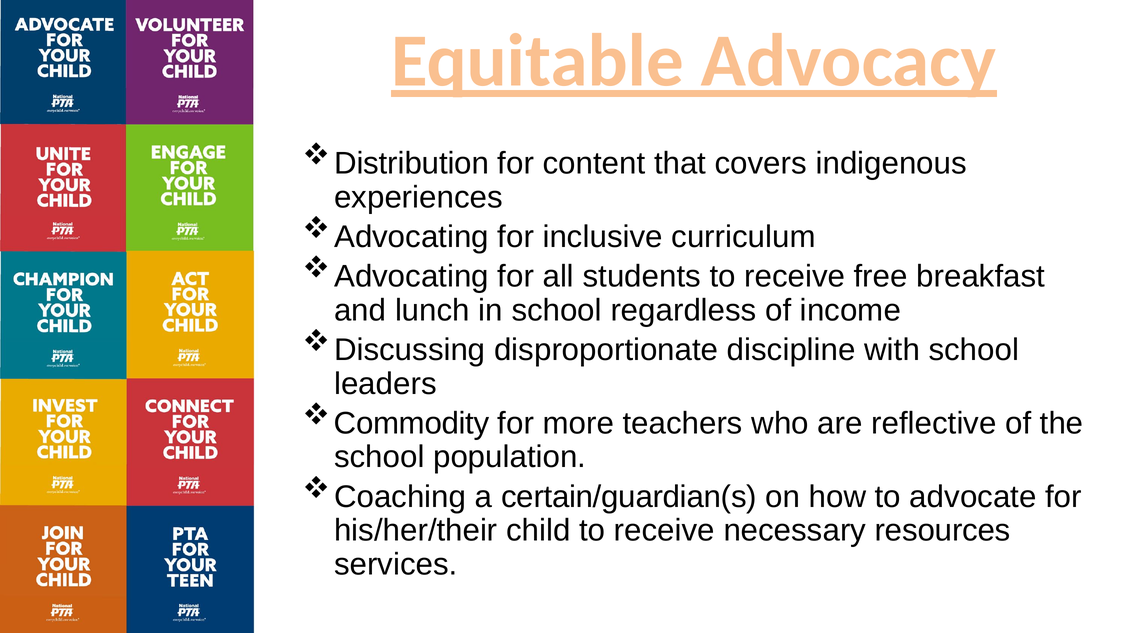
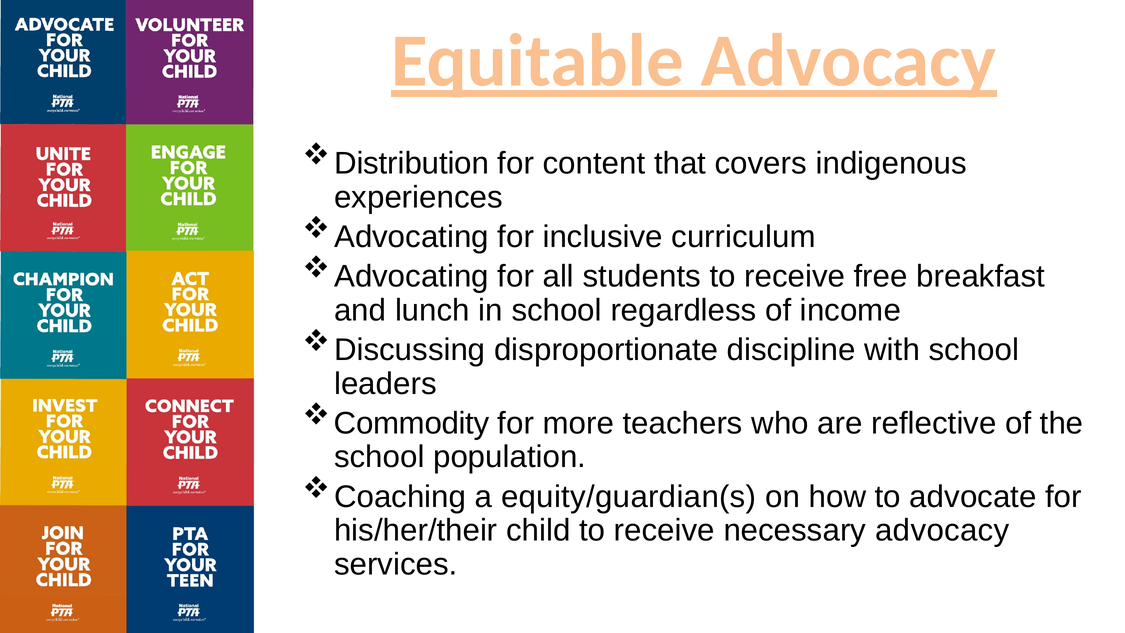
certain/guardian(s: certain/guardian(s -> equity/guardian(s (629, 497)
necessary resources: resources -> advocacy (942, 530)
